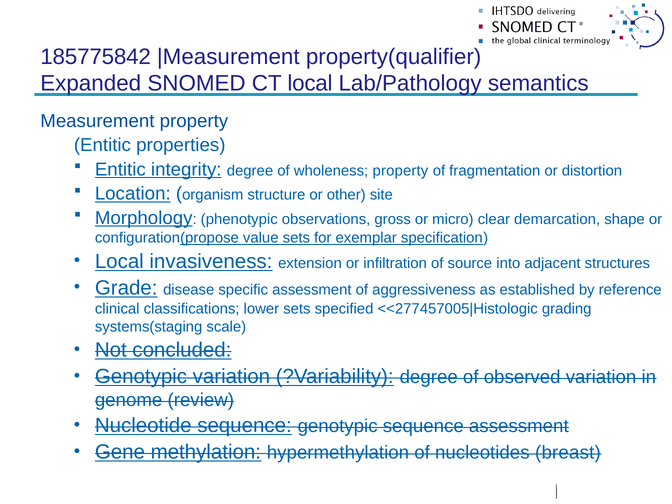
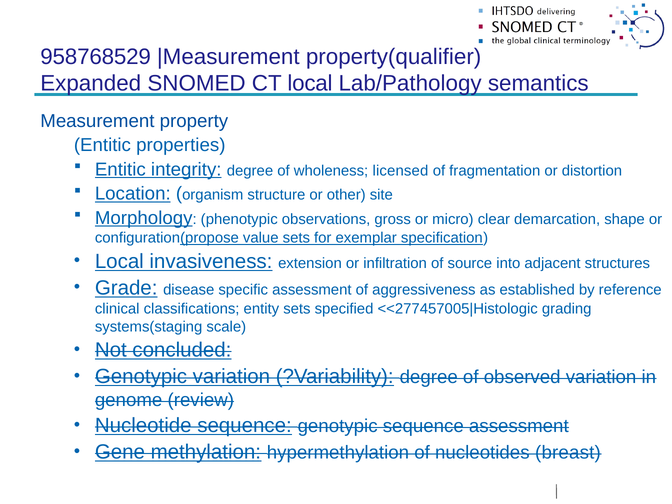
185775842: 185775842 -> 958768529 (96, 57)
wholeness property: property -> licensed (400, 171)
lower: lower -> entity (261, 309)
